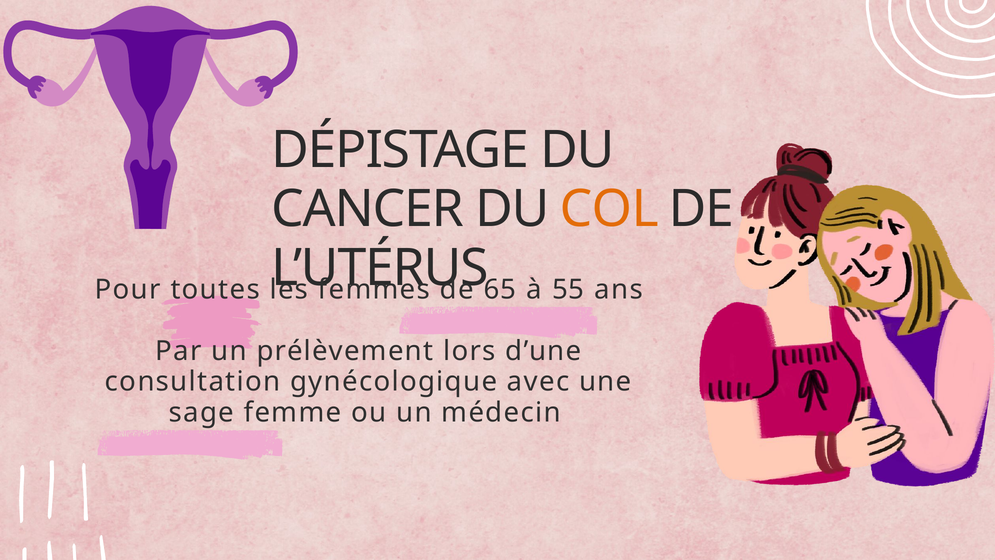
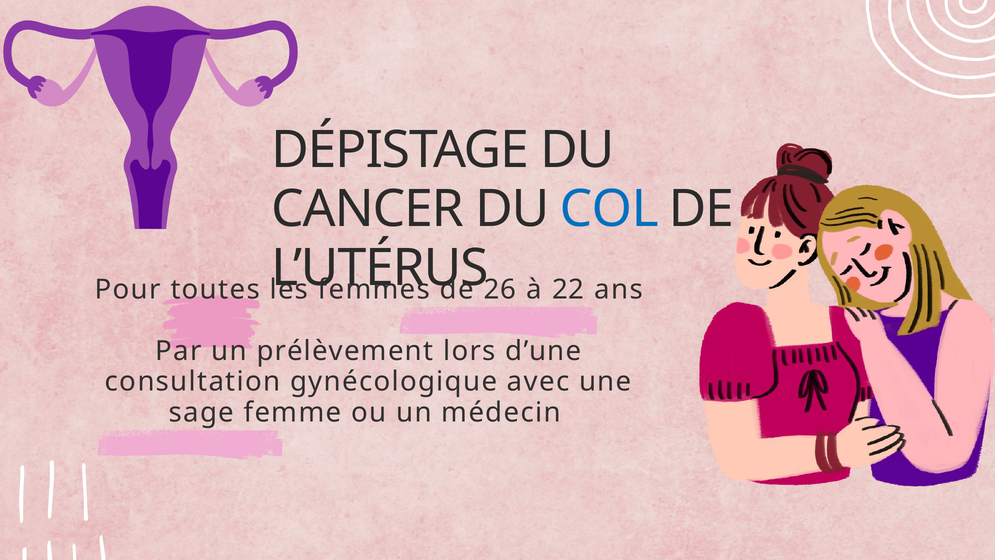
COL colour: orange -> blue (609, 209)
65: 65 -> 26 (500, 289)
55: 55 -> 22 (568, 289)
